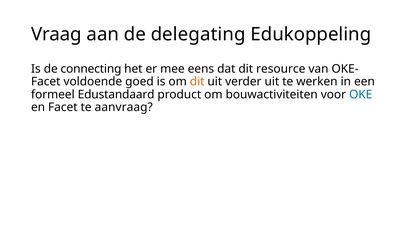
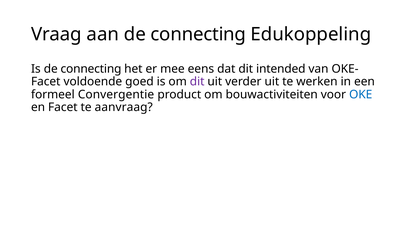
aan de delegating: delegating -> connecting (198, 34)
resource: resource -> intended (281, 69)
dit colour: orange -> purple (197, 82)
Edustandaard: Edustandaard -> Convergentie (116, 94)
